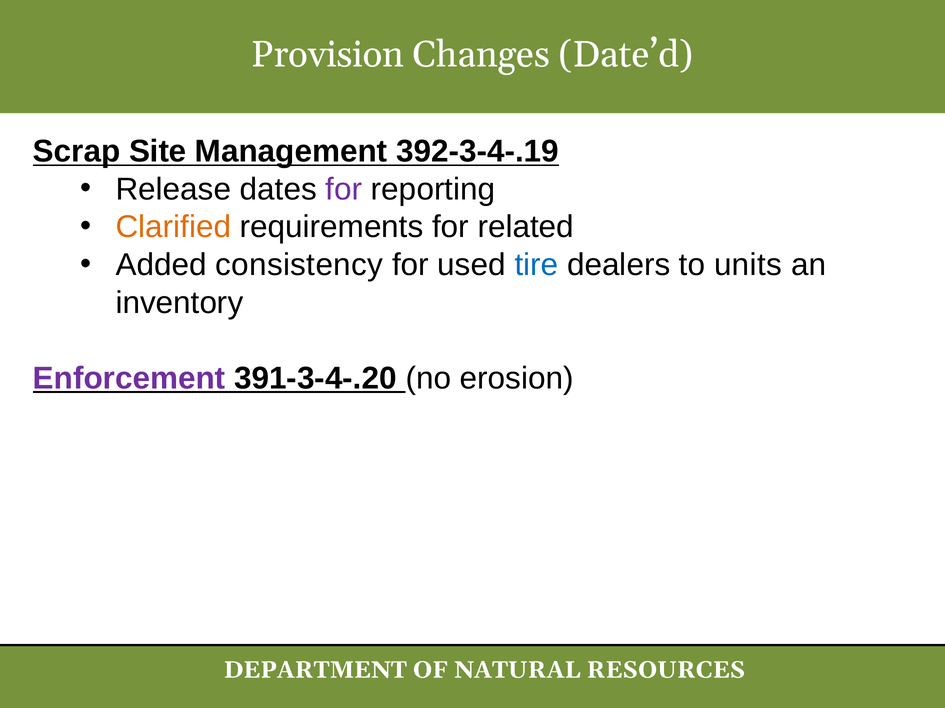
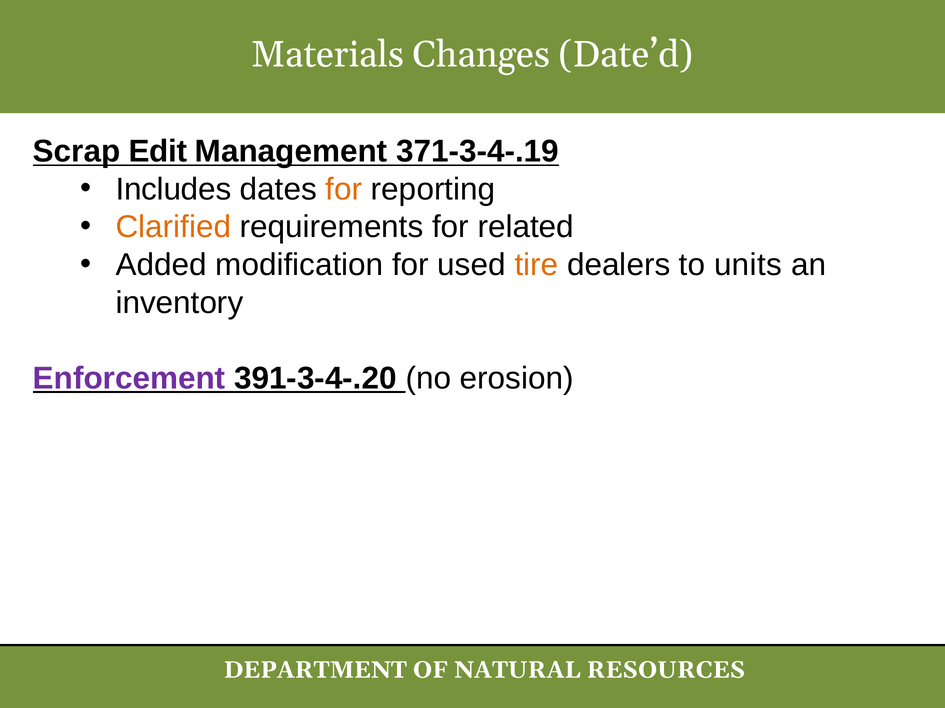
Provision: Provision -> Materials (328, 55)
Site: Site -> Edit (158, 152)
392-3-4-.19: 392-3-4-.19 -> 371-3-4-.19 (478, 152)
Release: Release -> Includes (173, 190)
for colour: purple -> orange (344, 190)
consistency: consistency -> modification (299, 265)
tire colour: blue -> orange (536, 265)
